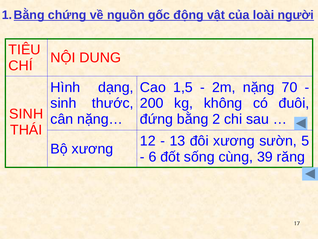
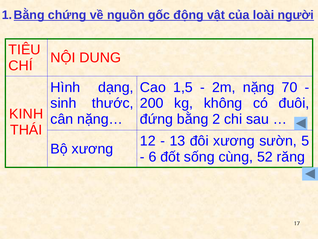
SINH: SINH -> KINH (26, 114)
39: 39 -> 52 (265, 157)
